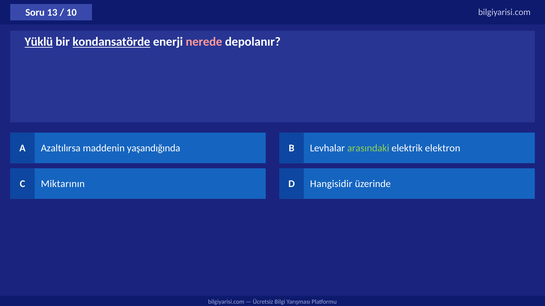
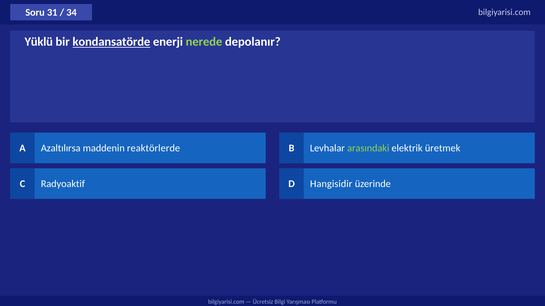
13: 13 -> 31 (52, 12)
10: 10 -> 34 (72, 12)
Yüklü underline: present -> none (39, 42)
nerede colour: pink -> light green (204, 42)
yaşandığında: yaşandığında -> reaktörlerde (154, 148)
elektron: elektron -> üretmek (443, 148)
Miktarının: Miktarının -> Radyoaktif (63, 184)
